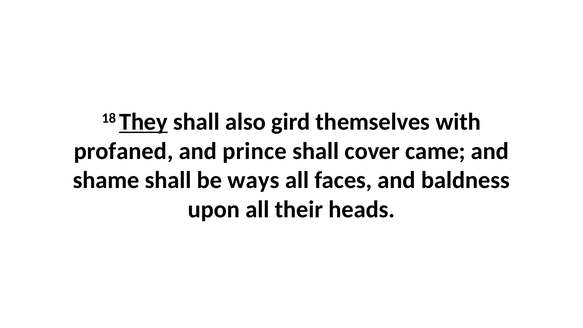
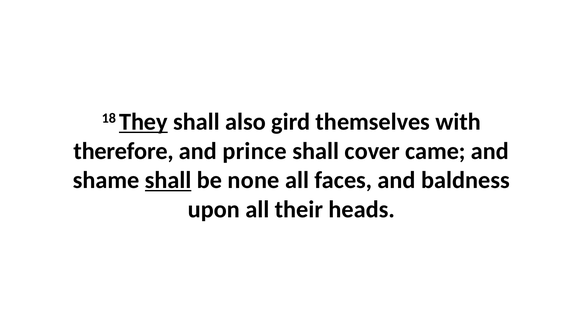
profaned: profaned -> therefore (124, 151)
shall underline: none -> present (168, 180)
ways: ways -> none (254, 180)
